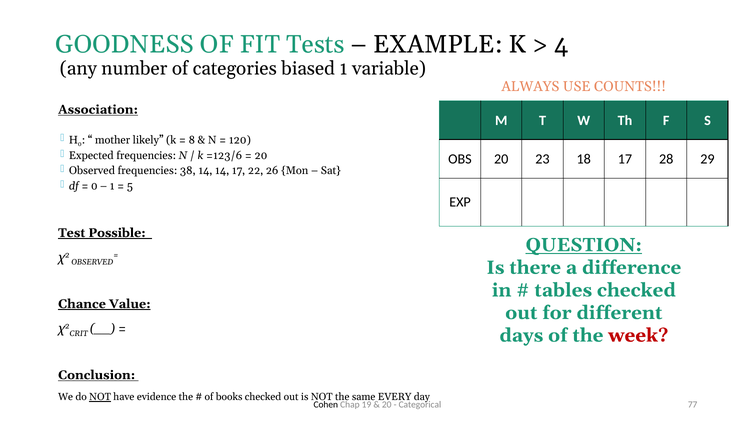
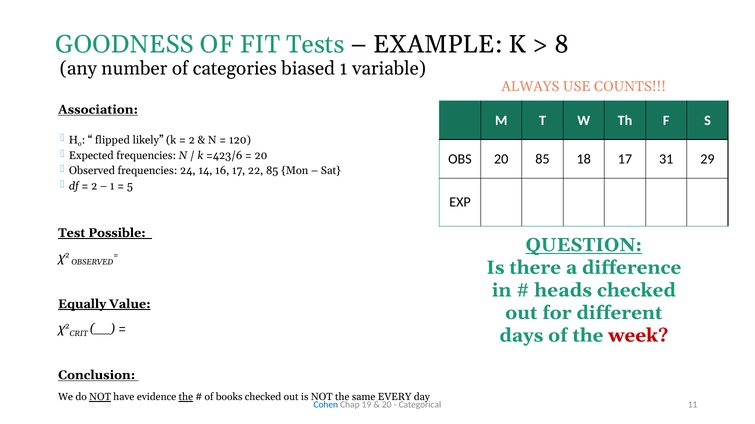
4: 4 -> 8 (562, 45)
mother: mother -> flipped (112, 140)
8: 8 -> 2 (192, 140)
=123/6: =123/6 -> =423/6 (224, 156)
20 23: 23 -> 85 (542, 159)
28: 28 -> 31 (666, 159)
38: 38 -> 24 (188, 171)
14 14: 14 -> 16 (222, 171)
22 26: 26 -> 85 (272, 171)
0: 0 -> 2 (94, 186)
tables: tables -> heads (563, 291)
Chance: Chance -> Equally (82, 304)
the underline: none -> present (186, 398)
Cohen colour: black -> blue (326, 405)
77: 77 -> 11 (693, 405)
